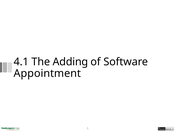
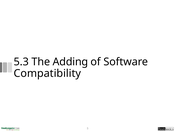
4.1: 4.1 -> 5.3 (21, 61)
Appointment: Appointment -> Compatibility (47, 73)
